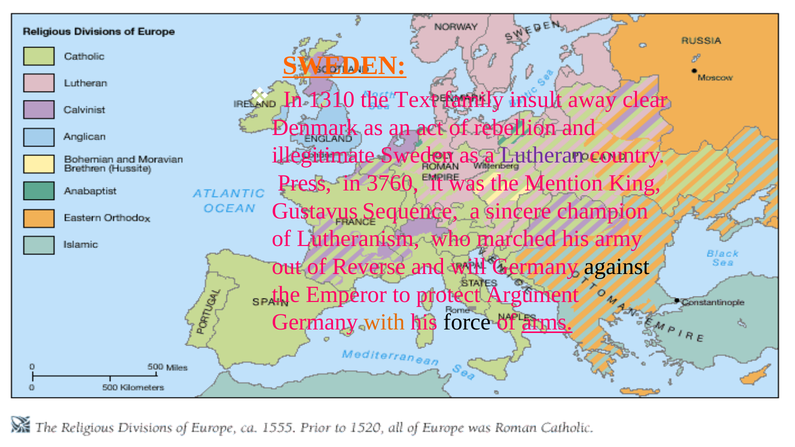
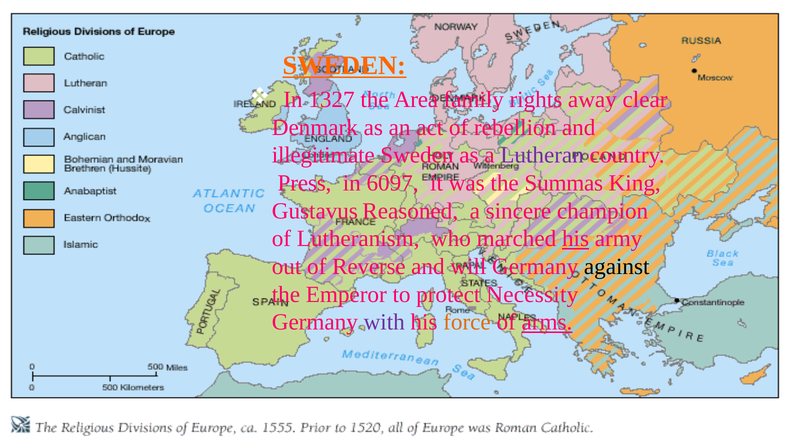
1310: 1310 -> 1327 (331, 100)
Text: Text -> Area (416, 100)
insult: insult -> rights (536, 100)
3760: 3760 -> 6097 (393, 183)
Mention: Mention -> Summas (564, 183)
Sequence: Sequence -> Reasoned (410, 211)
his underline: none -> present (576, 239)
Argument: Argument -> Necessity (532, 295)
with colour: orange -> purple (384, 322)
force colour: black -> orange (467, 322)
